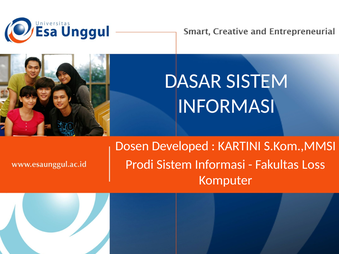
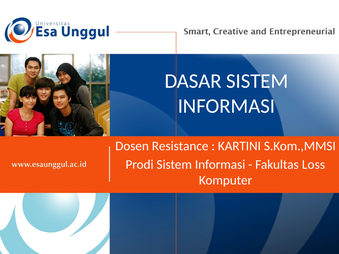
Developed: Developed -> Resistance (180, 146)
